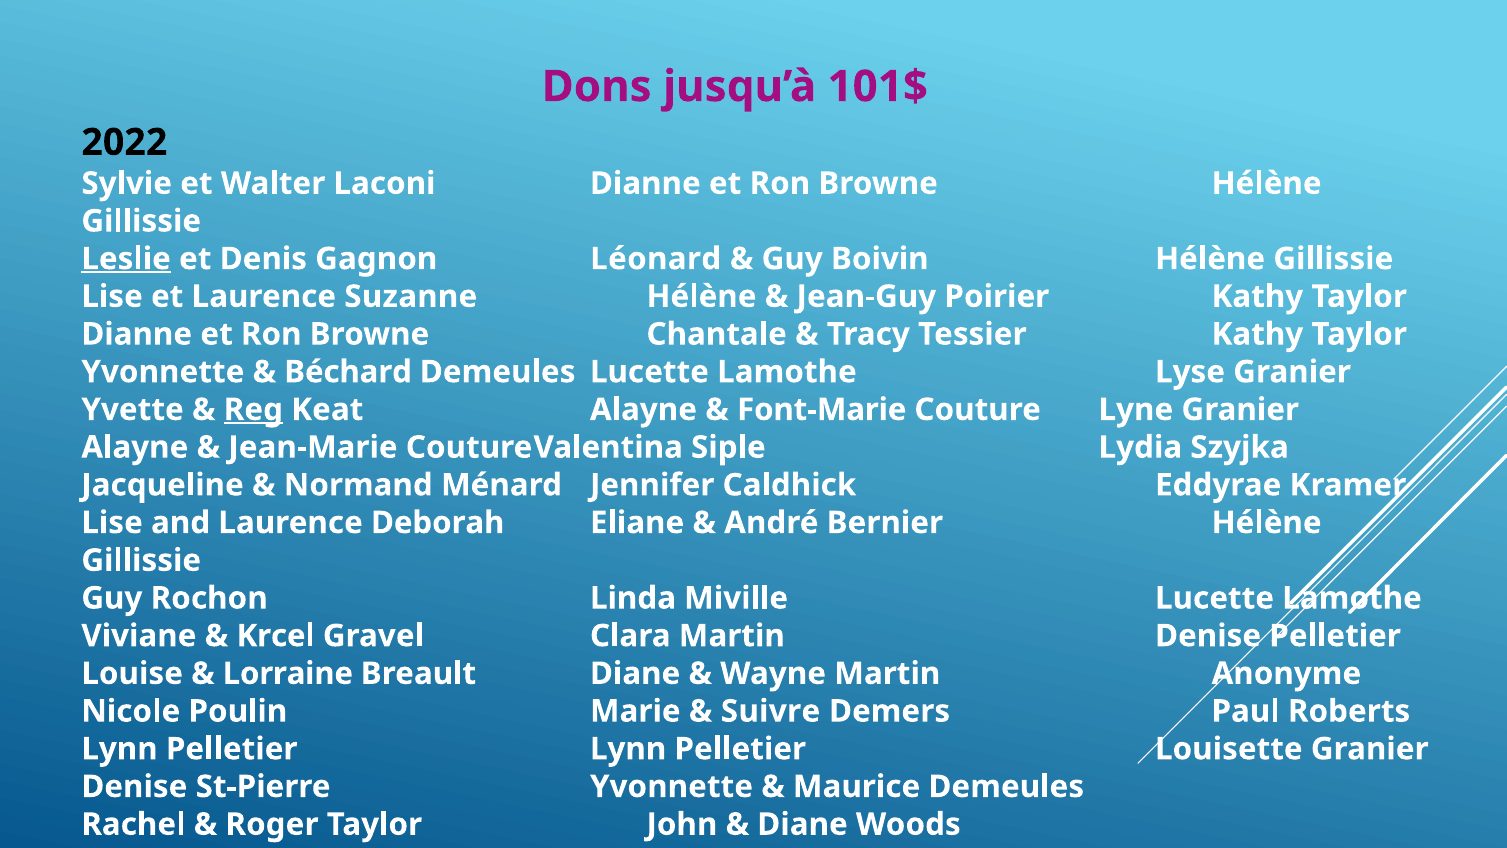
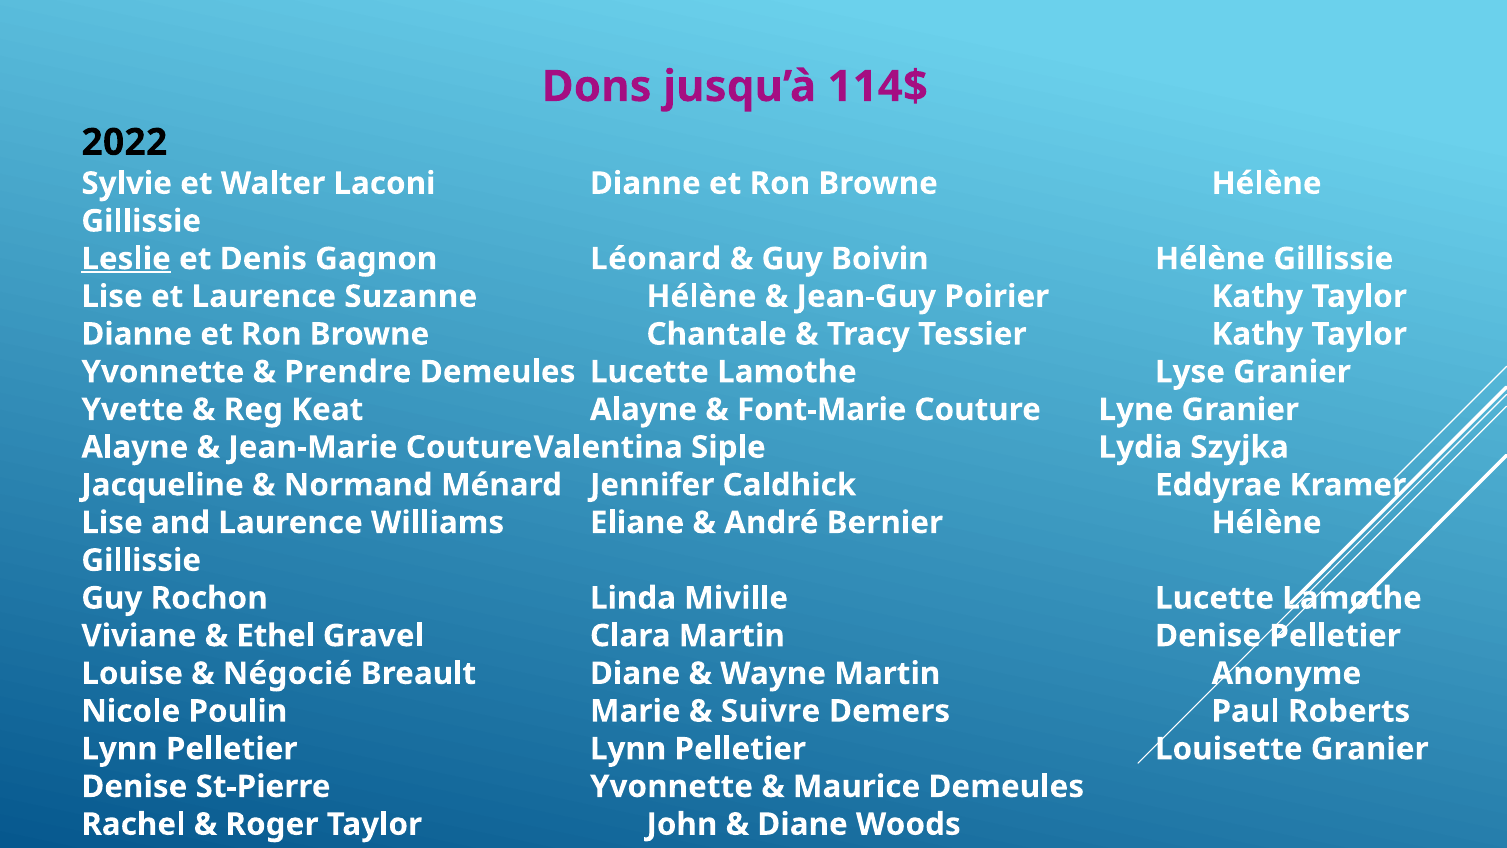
101$: 101$ -> 114$ (878, 87)
Béchard: Béchard -> Prendre (348, 372)
Reg underline: present -> none (253, 410)
Deborah: Deborah -> Williams (438, 523)
Krcel: Krcel -> Ethel (276, 636)
Lorraine: Lorraine -> Négocié (288, 673)
